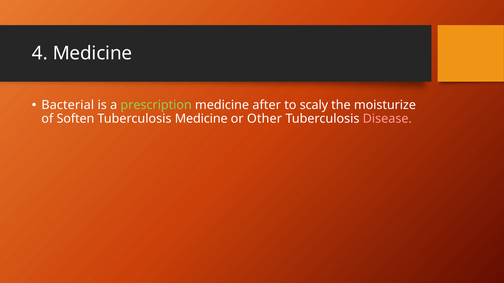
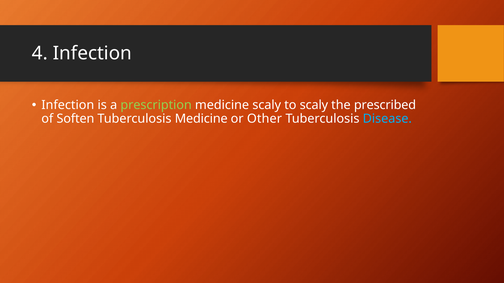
4 Medicine: Medicine -> Infection (92, 53)
Bacterial: Bacterial -> Infection (68, 105)
medicine after: after -> scaly (267, 105)
moisturize: moisturize -> prescribed (385, 105)
Disease colour: pink -> light blue (387, 119)
